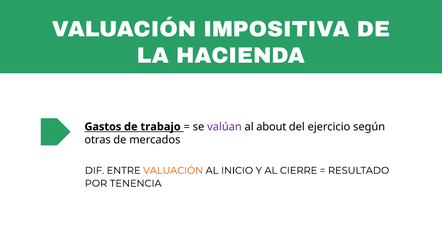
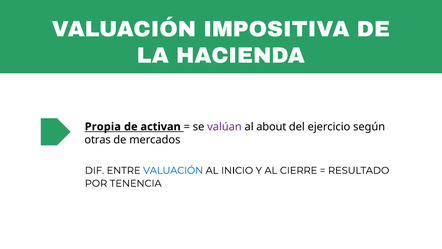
Gastos: Gastos -> Propia (103, 127)
trabajo: trabajo -> activan (161, 127)
VALUACIÓN colour: orange -> blue (173, 170)
